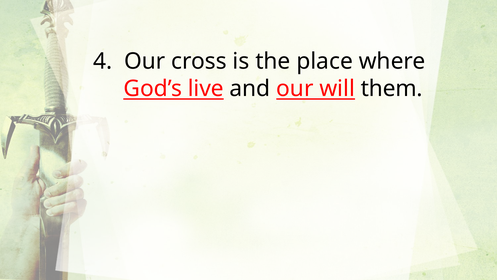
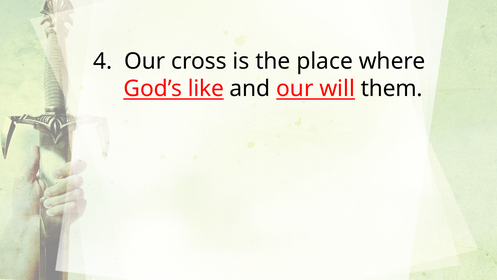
live: live -> like (206, 88)
